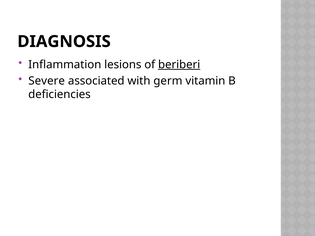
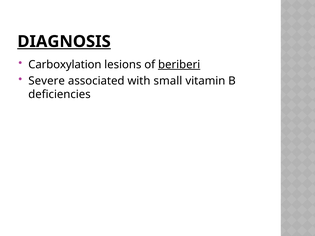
DIAGNOSIS underline: none -> present (64, 42)
Inflammation: Inflammation -> Carboxylation (65, 65)
germ: germ -> small (168, 81)
